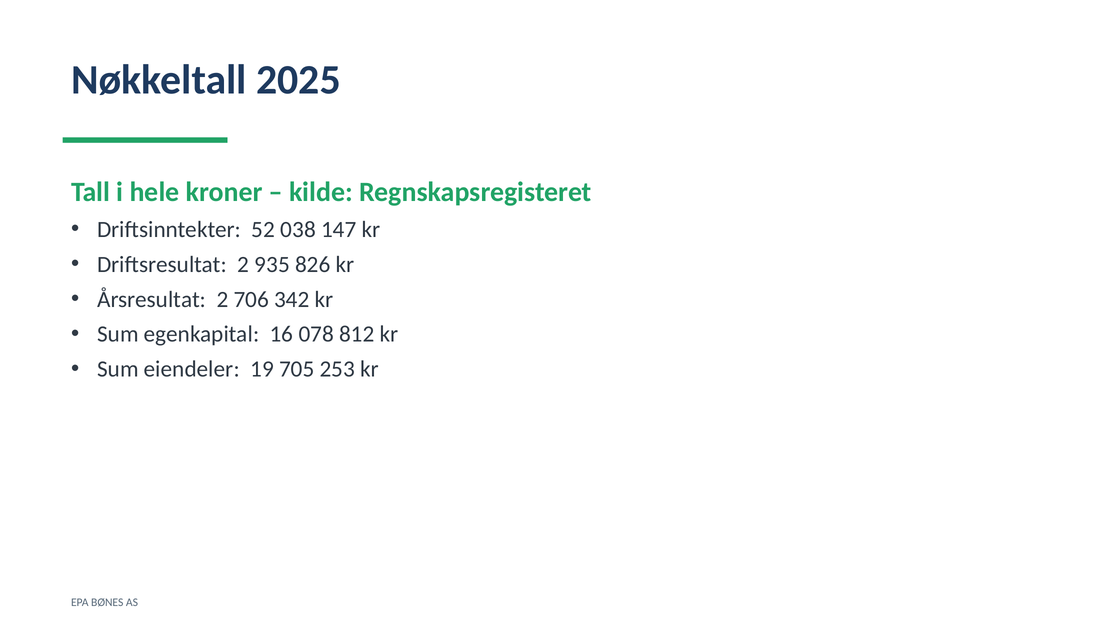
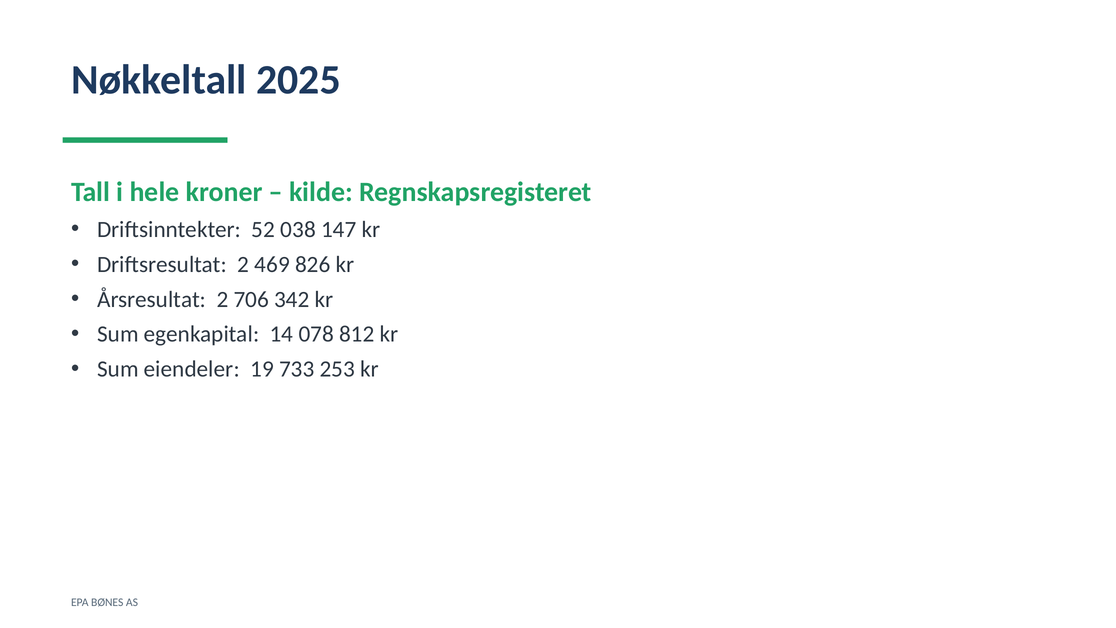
935: 935 -> 469 (272, 264)
16: 16 -> 14 (281, 334)
705: 705 -> 733 (297, 369)
